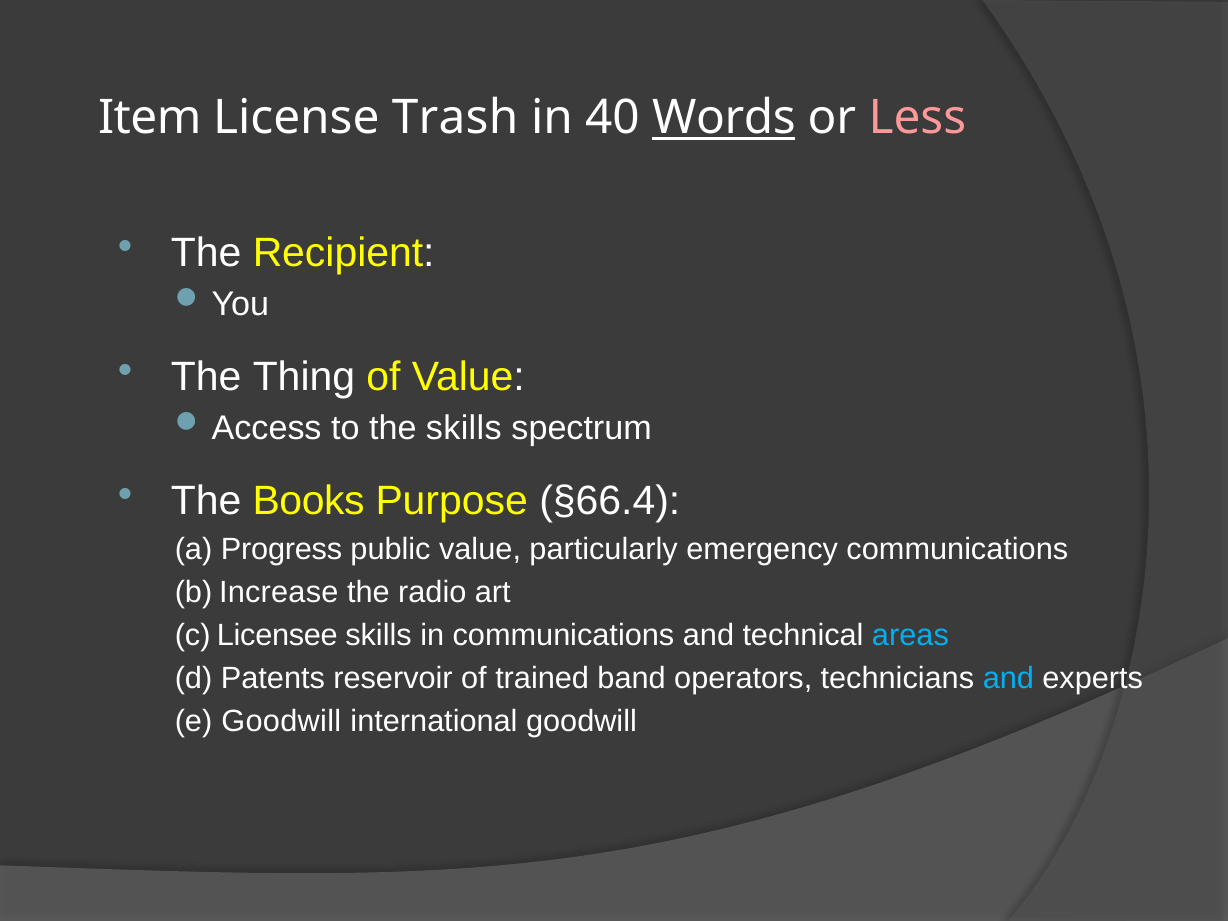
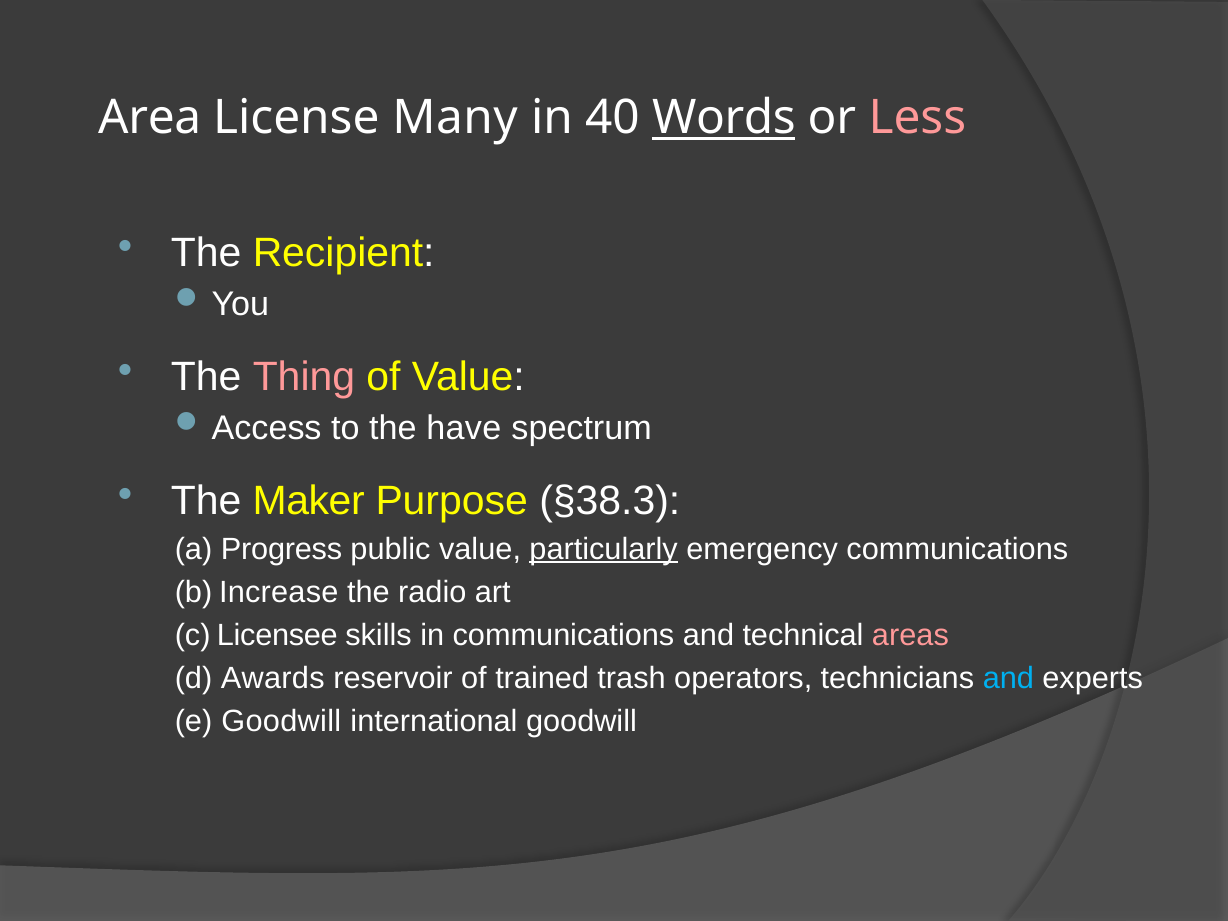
Item: Item -> Area (150, 118)
Trash: Trash -> Many (455, 118)
Thing colour: white -> pink (304, 377)
the skills: skills -> have (464, 428)
Books: Books -> Maker (309, 501)
§66.4: §66.4 -> §38.3 (610, 501)
particularly underline: none -> present (604, 549)
areas colour: light blue -> pink (910, 635)
Patents: Patents -> Awards (273, 678)
band: band -> trash (632, 678)
